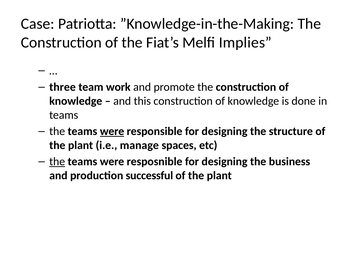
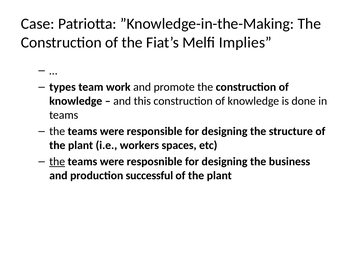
three: three -> types (63, 87)
were underline: present -> none (112, 131)
manage: manage -> workers (139, 145)
